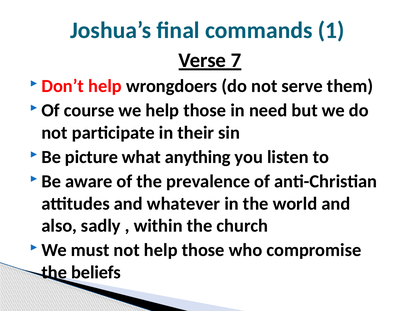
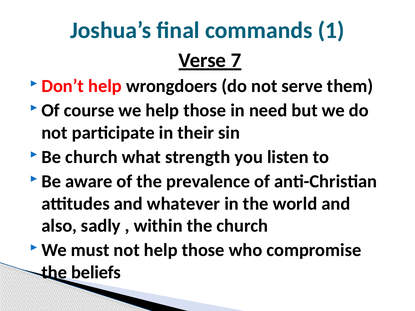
Be picture: picture -> church (91, 157)
anything: anything -> strength (198, 157)
